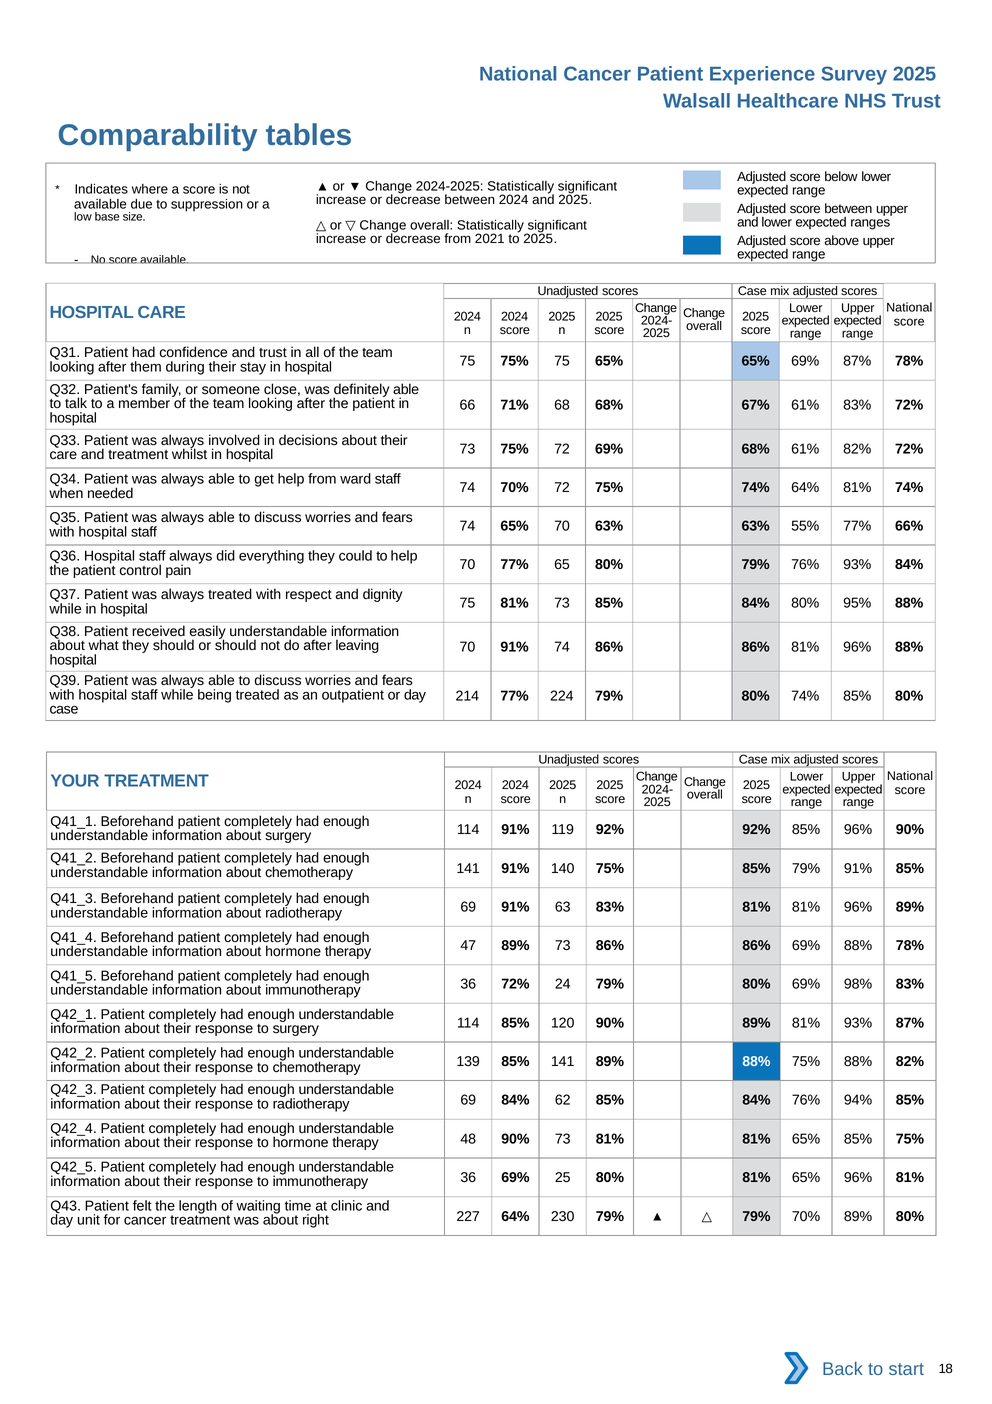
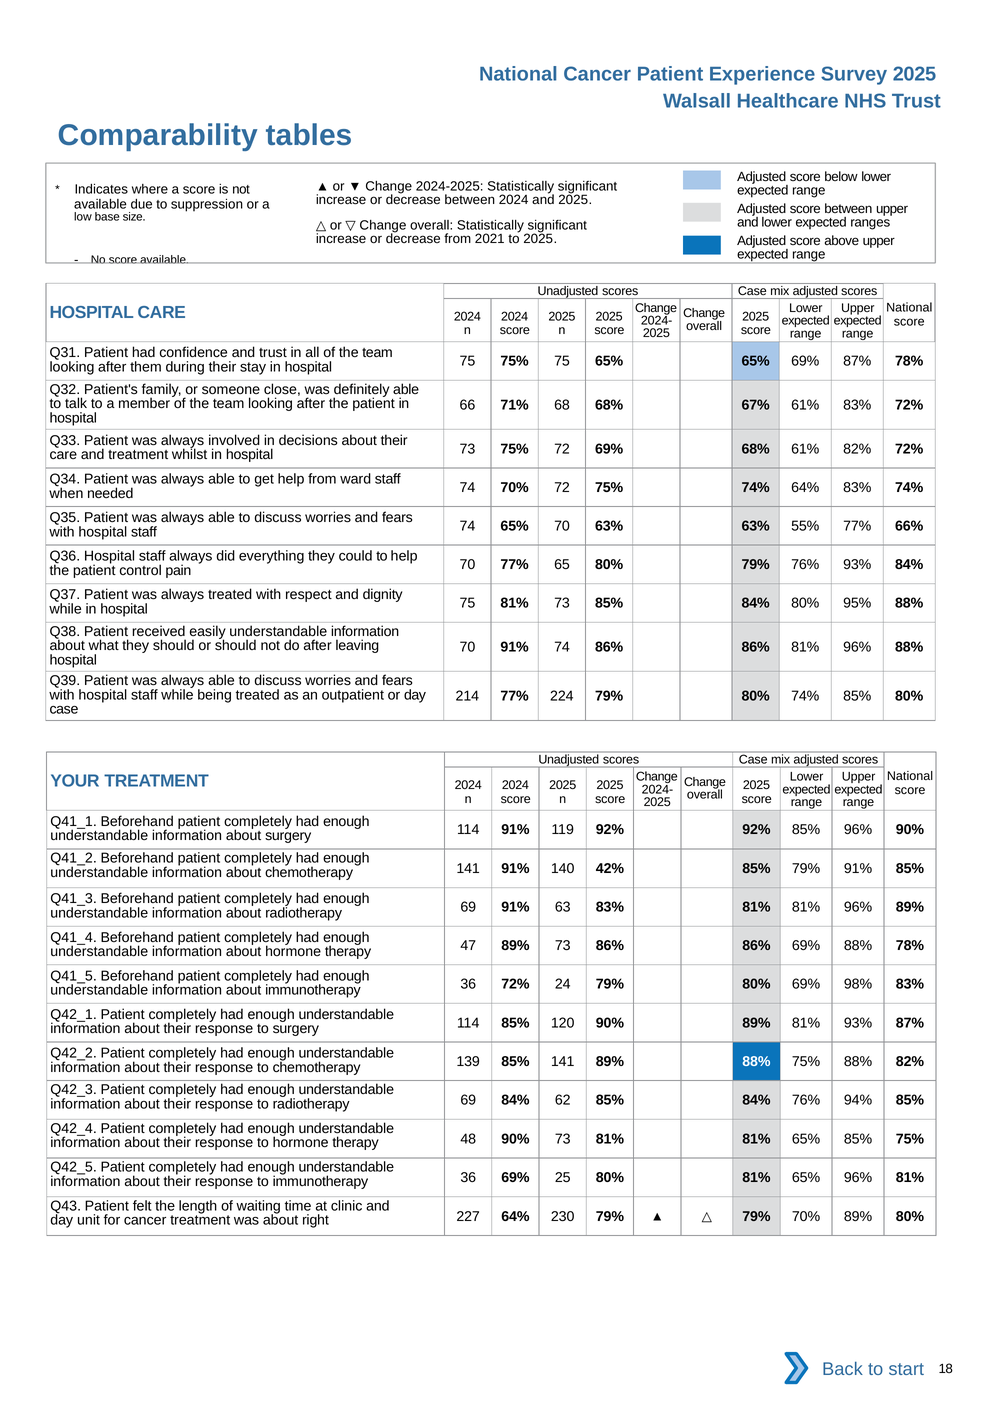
64% 81%: 81% -> 83% (857, 487)
140 75%: 75% -> 42% (610, 868)
